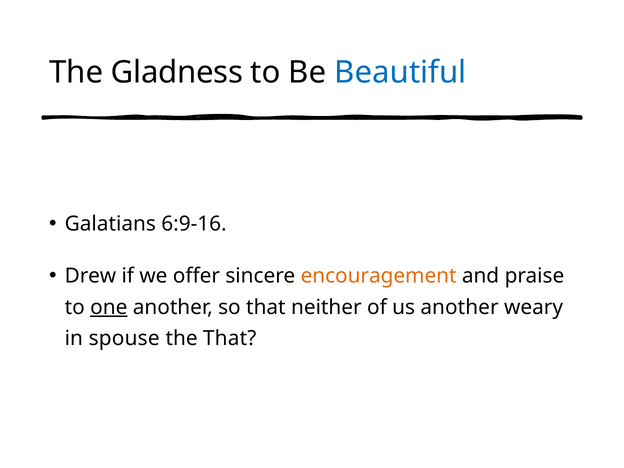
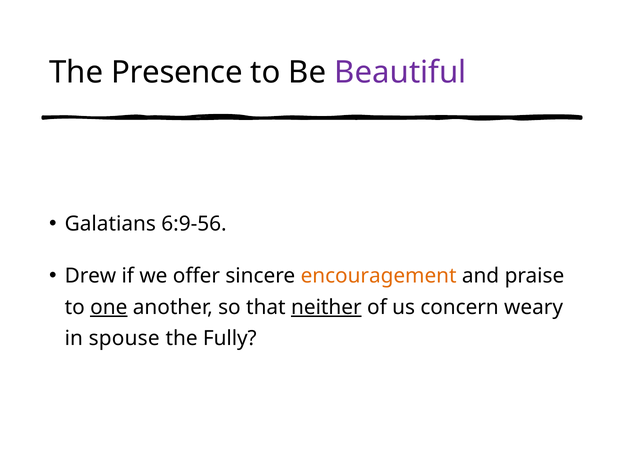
Gladness: Gladness -> Presence (177, 72)
Beautiful colour: blue -> purple (400, 72)
6:9-16: 6:9-16 -> 6:9-56 (194, 224)
neither underline: none -> present (326, 307)
us another: another -> concern (460, 307)
the That: That -> Fully (230, 338)
